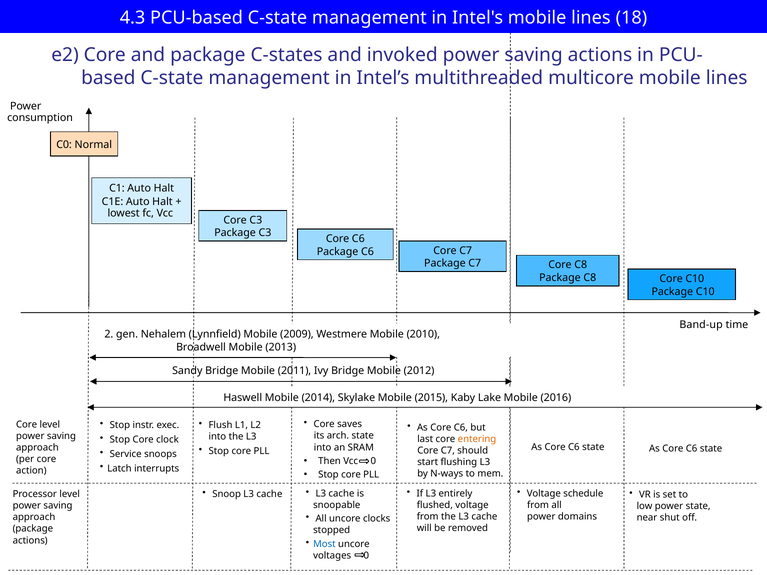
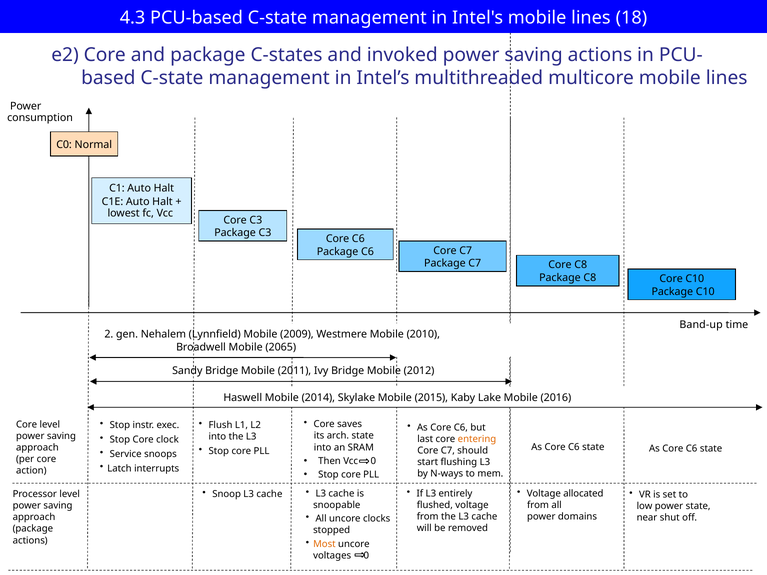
2013: 2013 -> 2065 (281, 347)
schedule: schedule -> allocated (583, 494)
Most colour: blue -> orange (324, 544)
